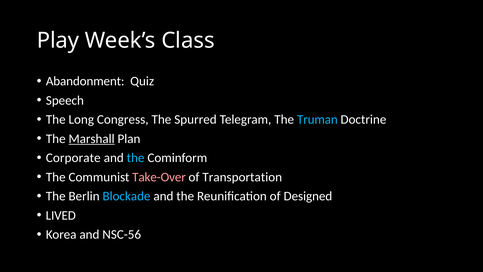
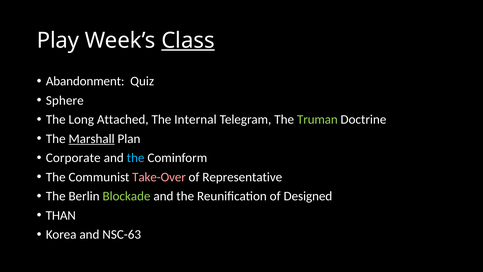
Class underline: none -> present (188, 41)
Speech: Speech -> Sphere (65, 100)
Congress: Congress -> Attached (123, 119)
Spurred: Spurred -> Internal (195, 119)
Truman colour: light blue -> light green (317, 119)
Transportation: Transportation -> Representative (242, 177)
Blockade colour: light blue -> light green (127, 196)
LIVED: LIVED -> THAN (61, 215)
NSC-56: NSC-56 -> NSC-63 (122, 234)
